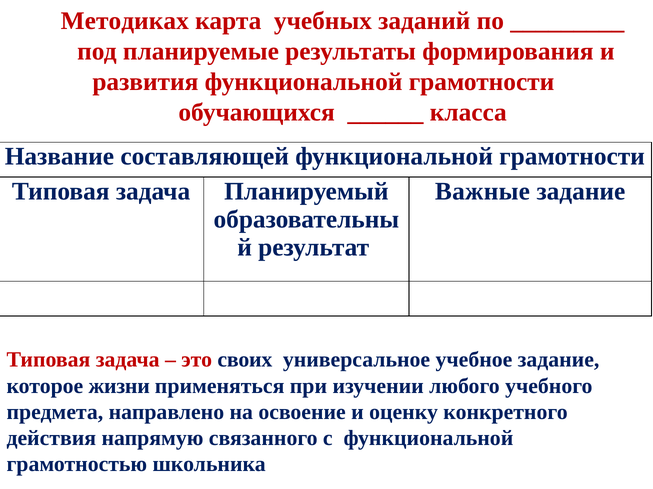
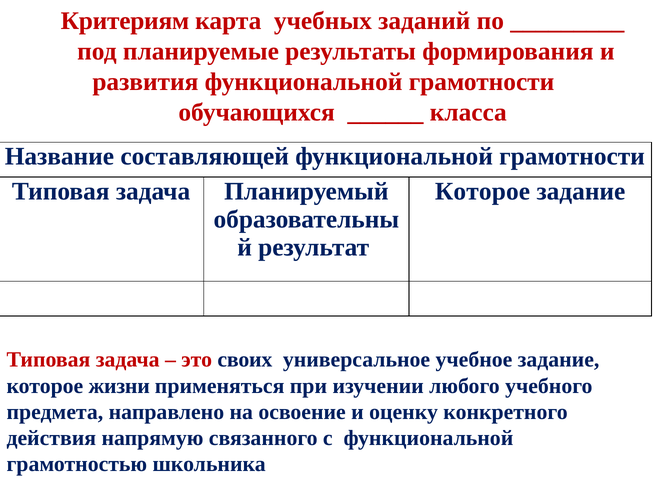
Методиках: Методиках -> Критериям (125, 21)
Важные: Важные -> Которое (483, 192)
